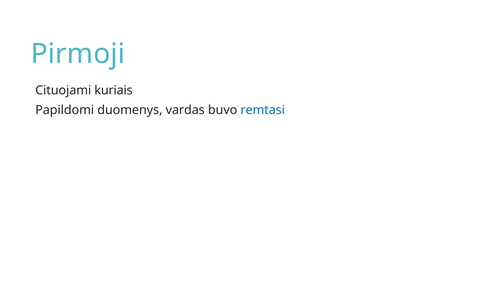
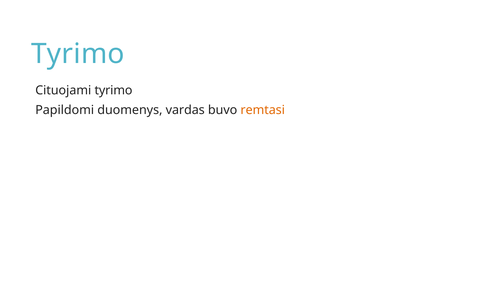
Pirmoji: Pirmoji -> Tyrimo (78, 54)
Cituojami kuriais: kuriais -> tyrimo (114, 90)
remtasi colour: blue -> orange (263, 110)
